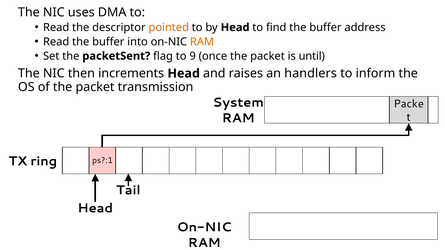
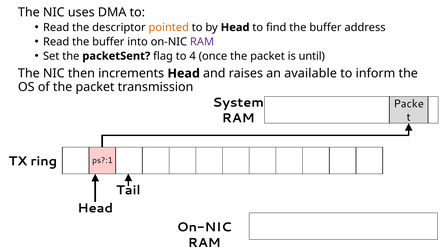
RAM colour: orange -> purple (202, 42)
9: 9 -> 4 (193, 56)
handlers: handlers -> available (311, 73)
